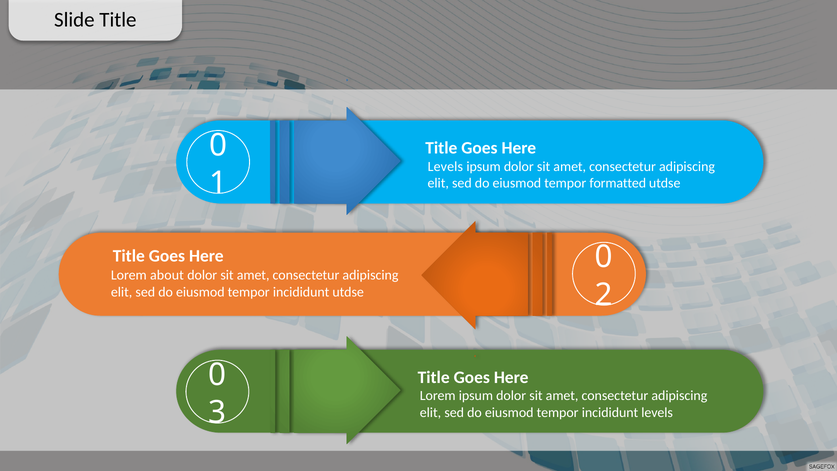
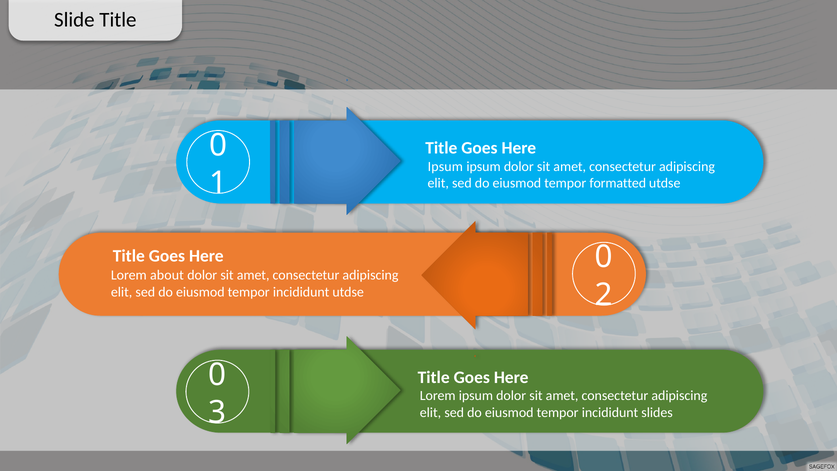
Levels: Levels -> Ipsum (445, 166)
incididunt levels: levels -> slides (657, 412)
